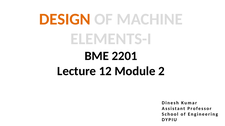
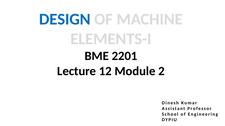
DESIGN colour: orange -> blue (65, 19)
